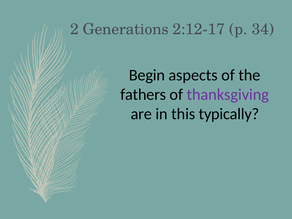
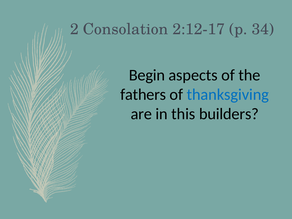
Generations: Generations -> Consolation (126, 29)
thanksgiving colour: purple -> blue (228, 95)
typically: typically -> builders (229, 114)
